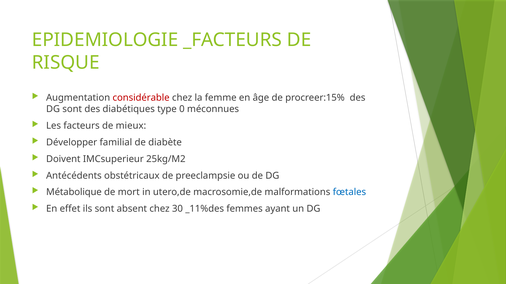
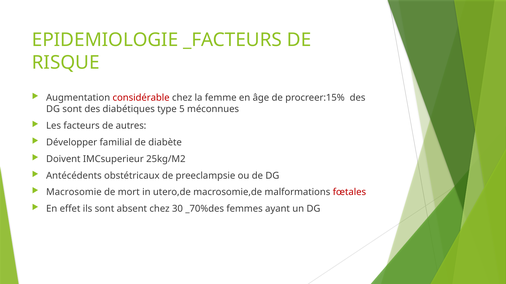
0: 0 -> 5 (182, 109)
mieux: mieux -> autres (131, 126)
Métabolique: Métabolique -> Macrosomie (74, 193)
fœtales colour: blue -> red (349, 193)
_11%des: _11%des -> _70%des (205, 209)
